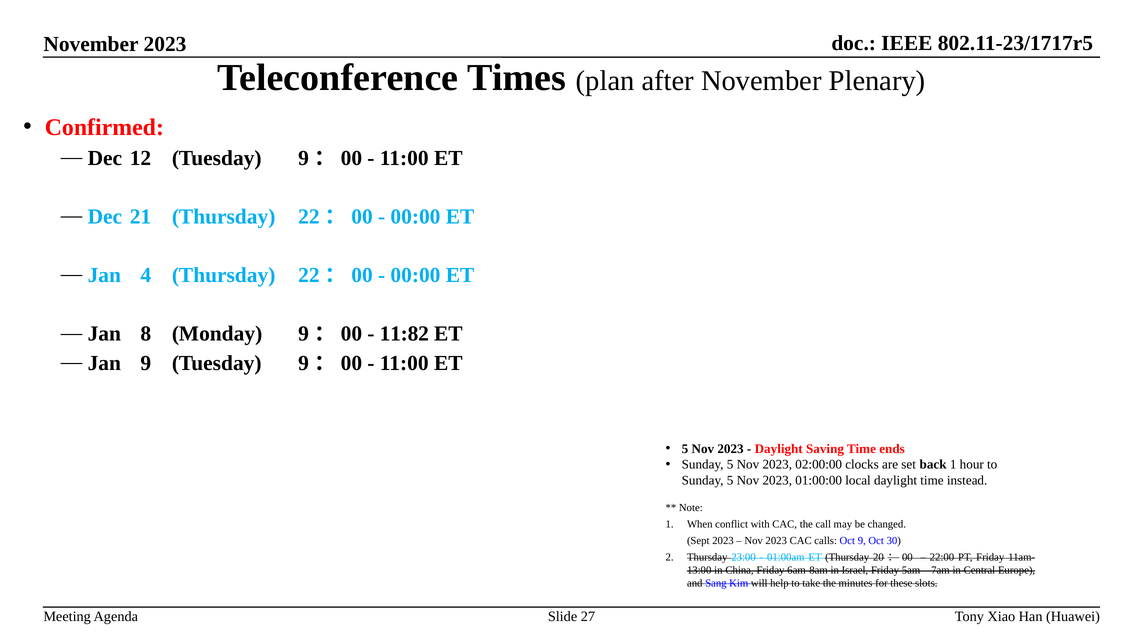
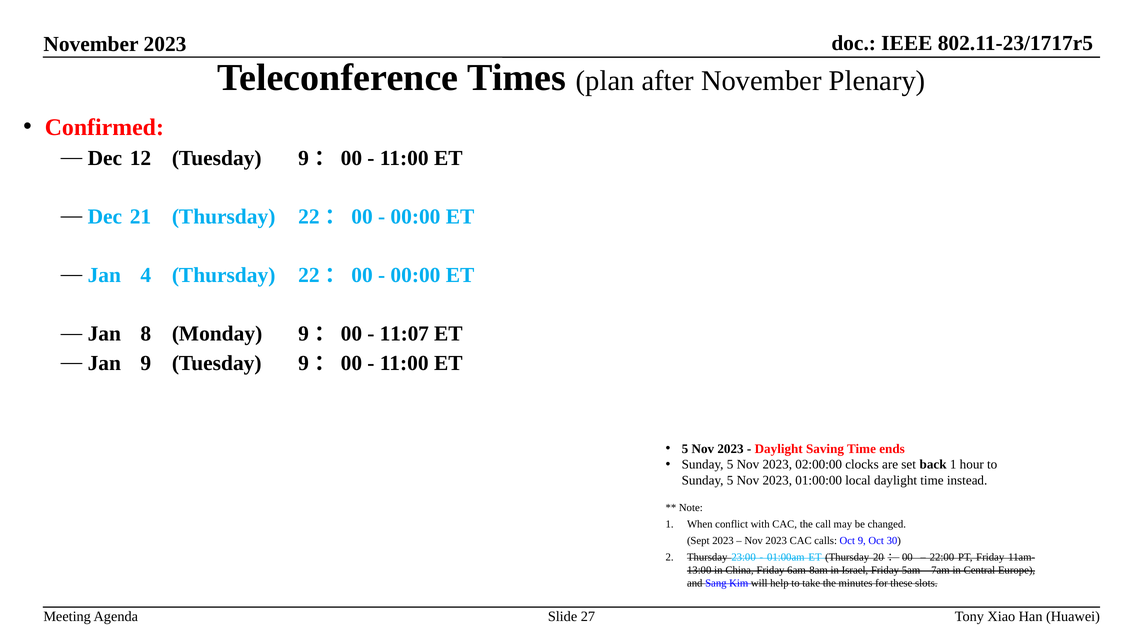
11:82: 11:82 -> 11:07 (404, 334)
